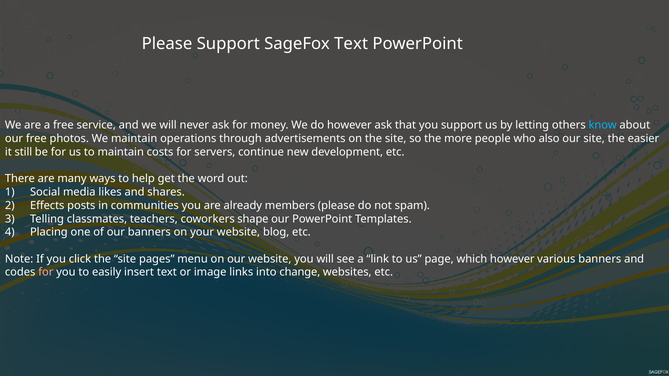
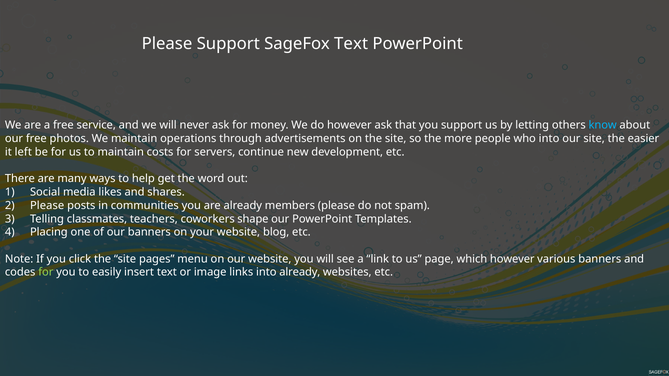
who also: also -> into (549, 139)
still: still -> left (23, 152)
Effects: Effects -> Please (47, 206)
for colour: pink -> light green (46, 273)
into change: change -> already (300, 273)
